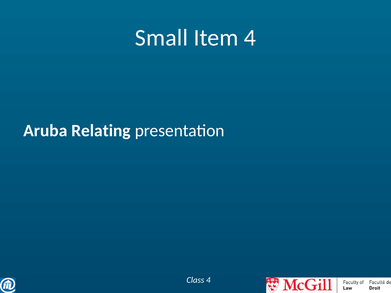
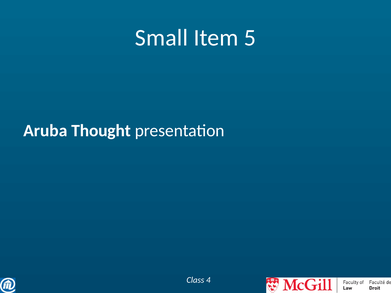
Item 4: 4 -> 5 (250, 38)
Relating: Relating -> Thought (101, 131)
